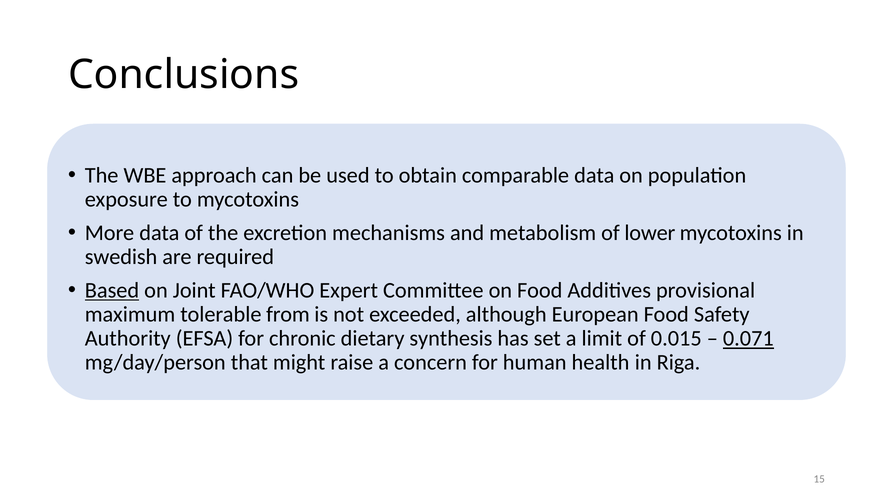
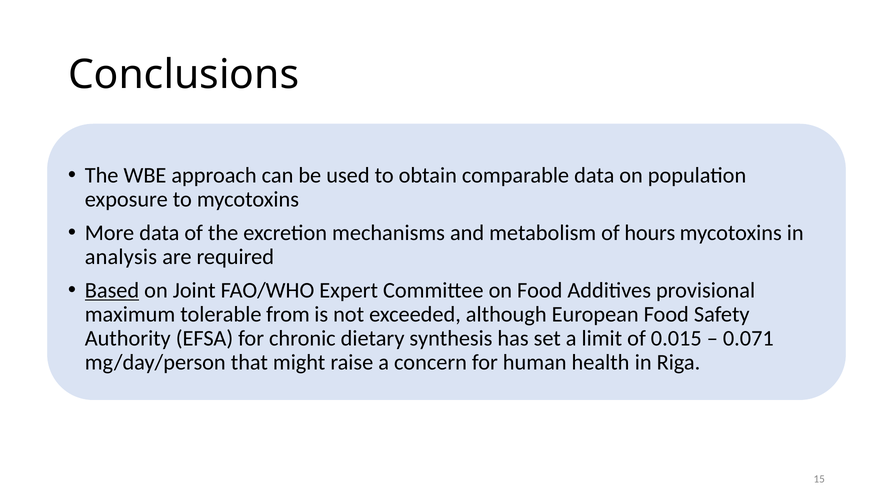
lower: lower -> hours (650, 233)
swedish: swedish -> analysis (121, 257)
0.071 underline: present -> none (748, 339)
